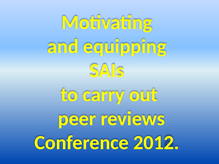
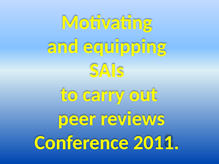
2012: 2012 -> 2011 (156, 143)
